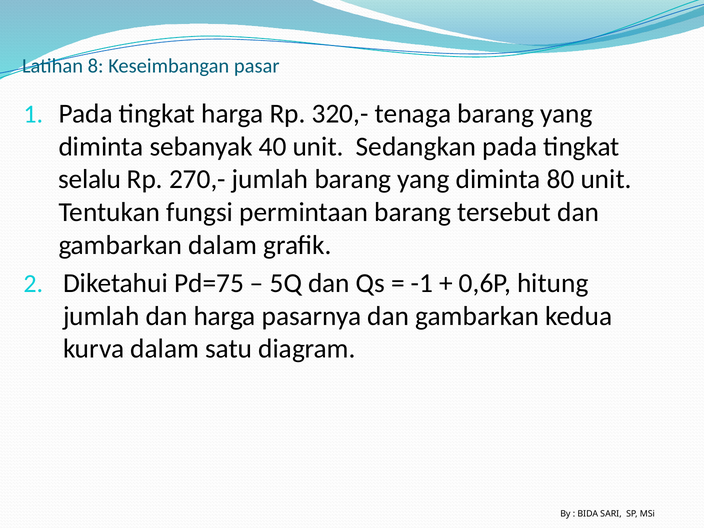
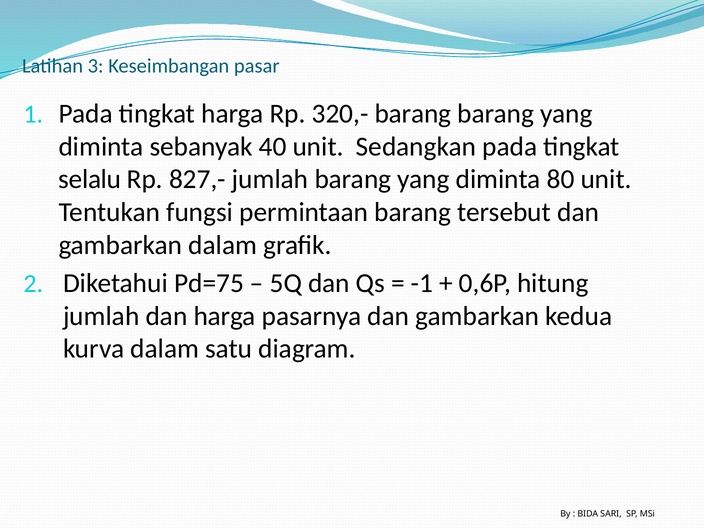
8: 8 -> 3 (96, 66)
320,- tenaga: tenaga -> barang (413, 114)
270,-: 270,- -> 827,- (197, 179)
